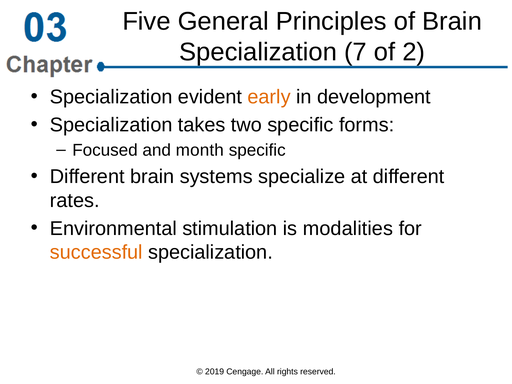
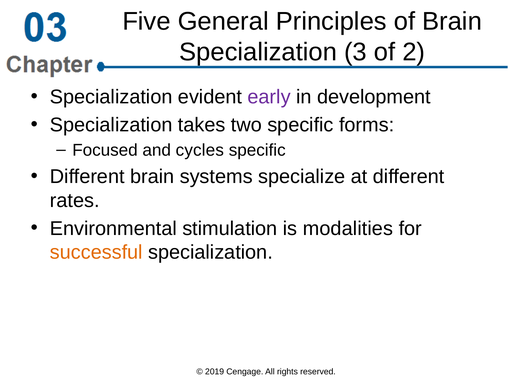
7: 7 -> 3 (355, 52)
early colour: orange -> purple (269, 97)
month: month -> cycles (200, 150)
